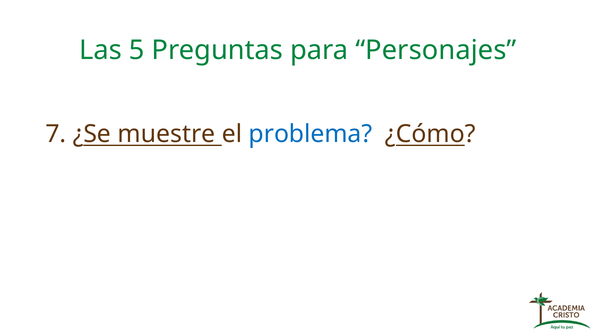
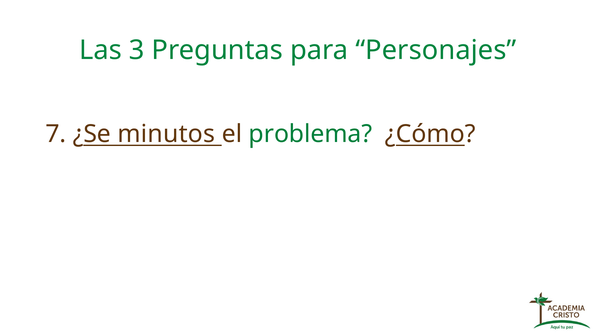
5: 5 -> 3 (137, 50)
muestre: muestre -> minutos (166, 134)
problema colour: blue -> green (310, 134)
